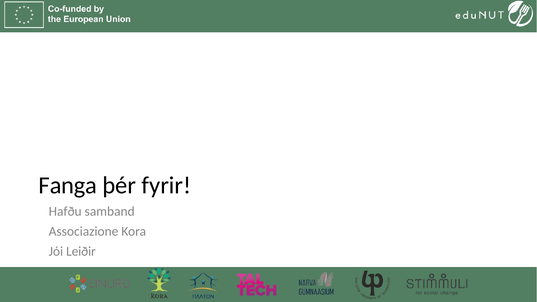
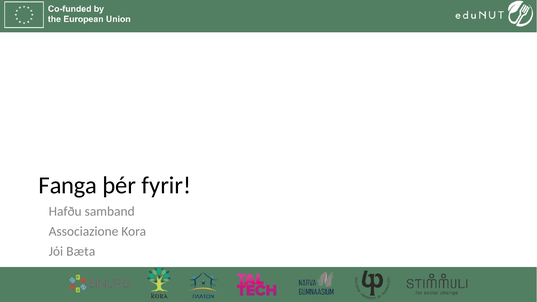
Leiðir: Leiðir -> Bæta (81, 252)
